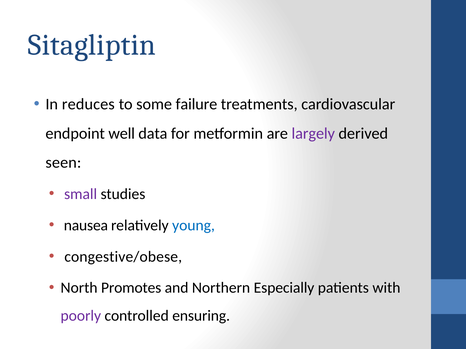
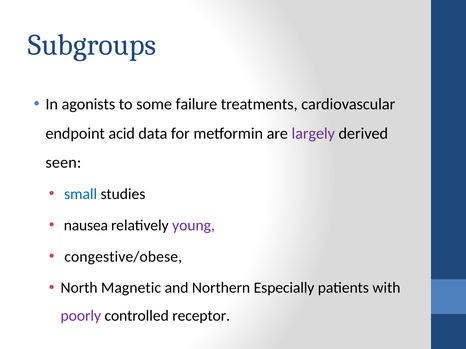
Sitagliptin: Sitagliptin -> Subgroups (92, 45)
reduces: reduces -> agonists (88, 104)
well: well -> acid (122, 134)
small colour: purple -> blue (81, 194)
young colour: blue -> purple (194, 226)
Promotes: Promotes -> Magnetic (131, 288)
ensuring: ensuring -> receptor (201, 316)
